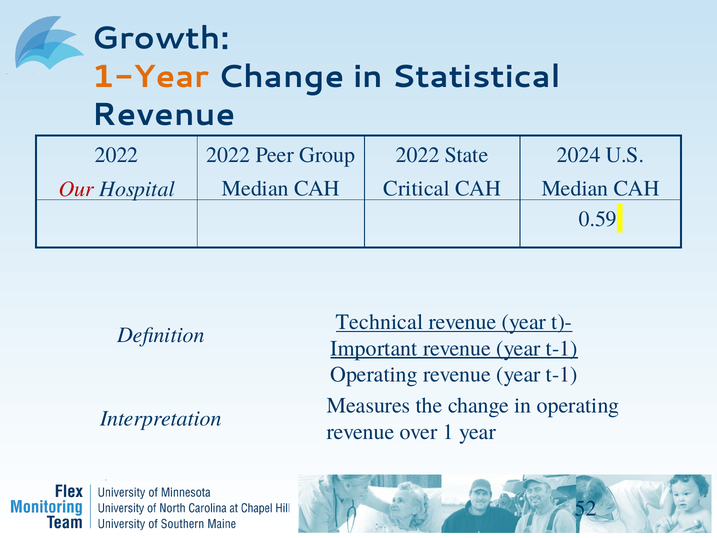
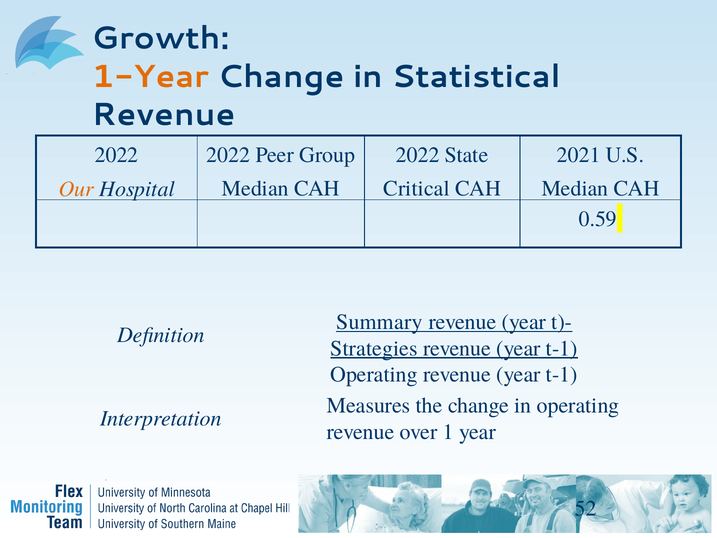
2024: 2024 -> 2021 (579, 155)
Our colour: red -> orange (76, 189)
Technical: Technical -> Summary (379, 322)
Important: Important -> Strategies (374, 348)
